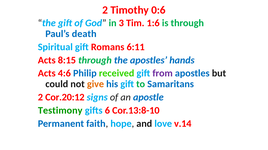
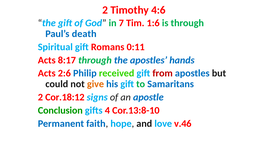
0:6: 0:6 -> 4:6 (158, 10)
3: 3 -> 7 (121, 23)
6:11: 6:11 -> 0:11 (136, 47)
8:15: 8:15 -> 8:17 (67, 60)
4:6: 4:6 -> 2:6 (64, 74)
from colour: purple -> red (163, 74)
Cor.20:12: Cor.20:12 -> Cor.18:12 (65, 98)
Testimony: Testimony -> Conclusion (60, 111)
6: 6 -> 4 (107, 111)
v.14: v.14 -> v.46 (183, 124)
